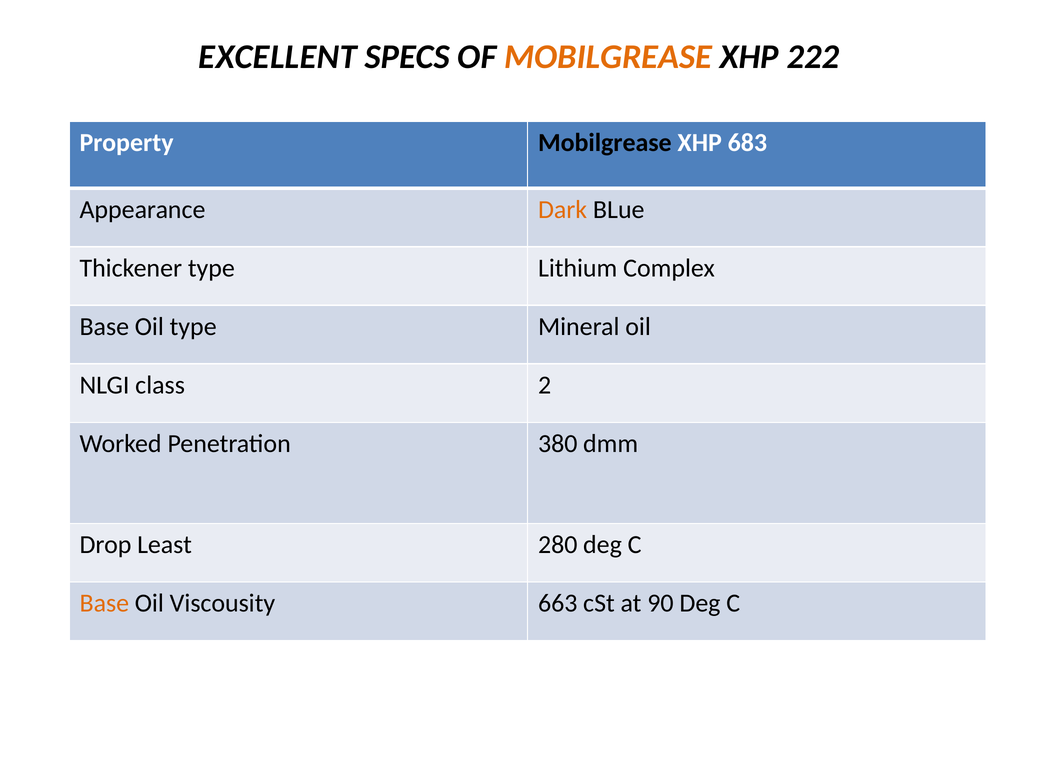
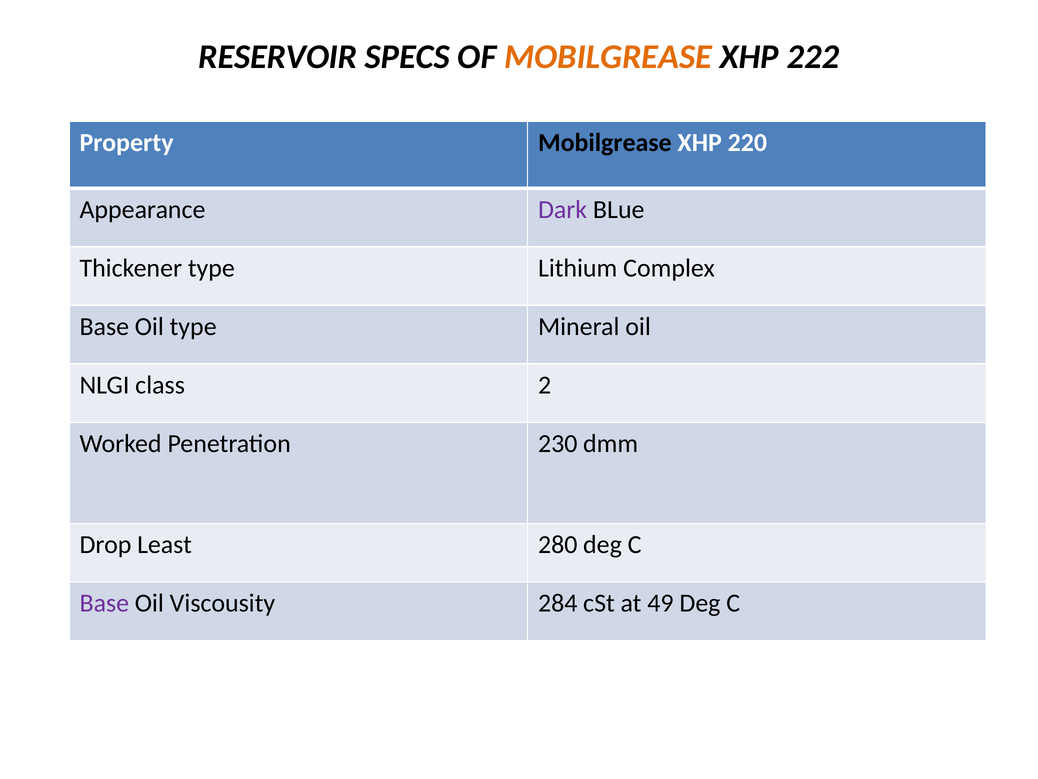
EXCELLENT: EXCELLENT -> RESERVOIR (278, 57)
683: 683 -> 220 (747, 142)
Dark colour: orange -> purple (563, 210)
380: 380 -> 230 (558, 443)
Base colour: orange -> purple (104, 603)
663: 663 -> 284 (558, 603)
90: 90 -> 49 (660, 603)
